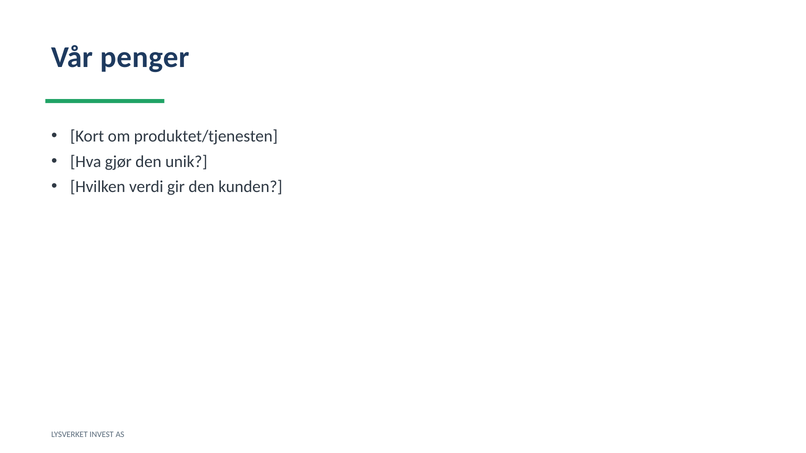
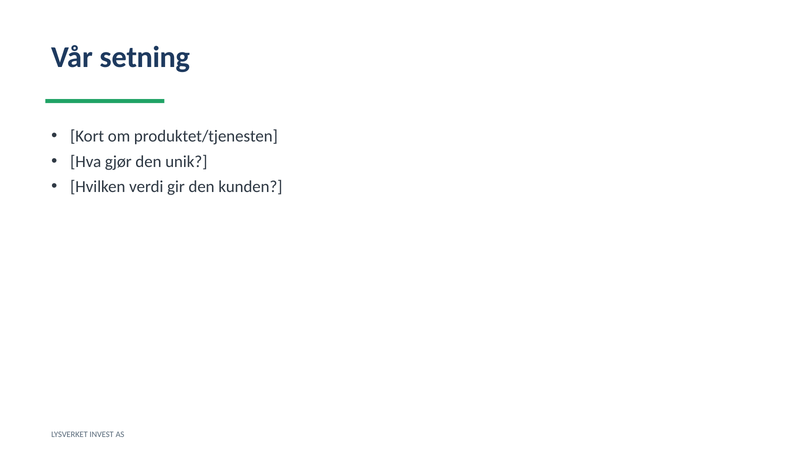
penger: penger -> setning (145, 58)
